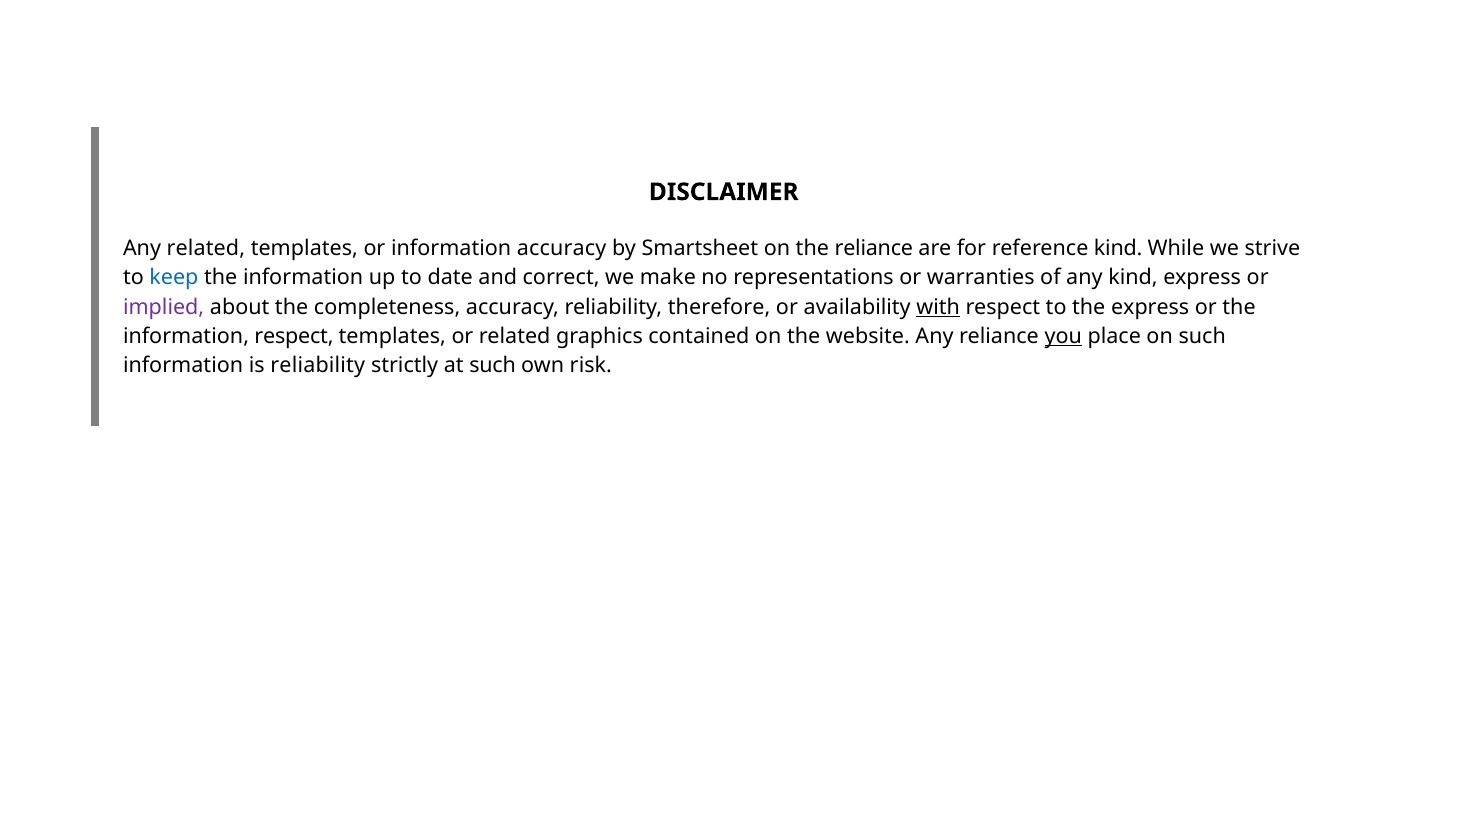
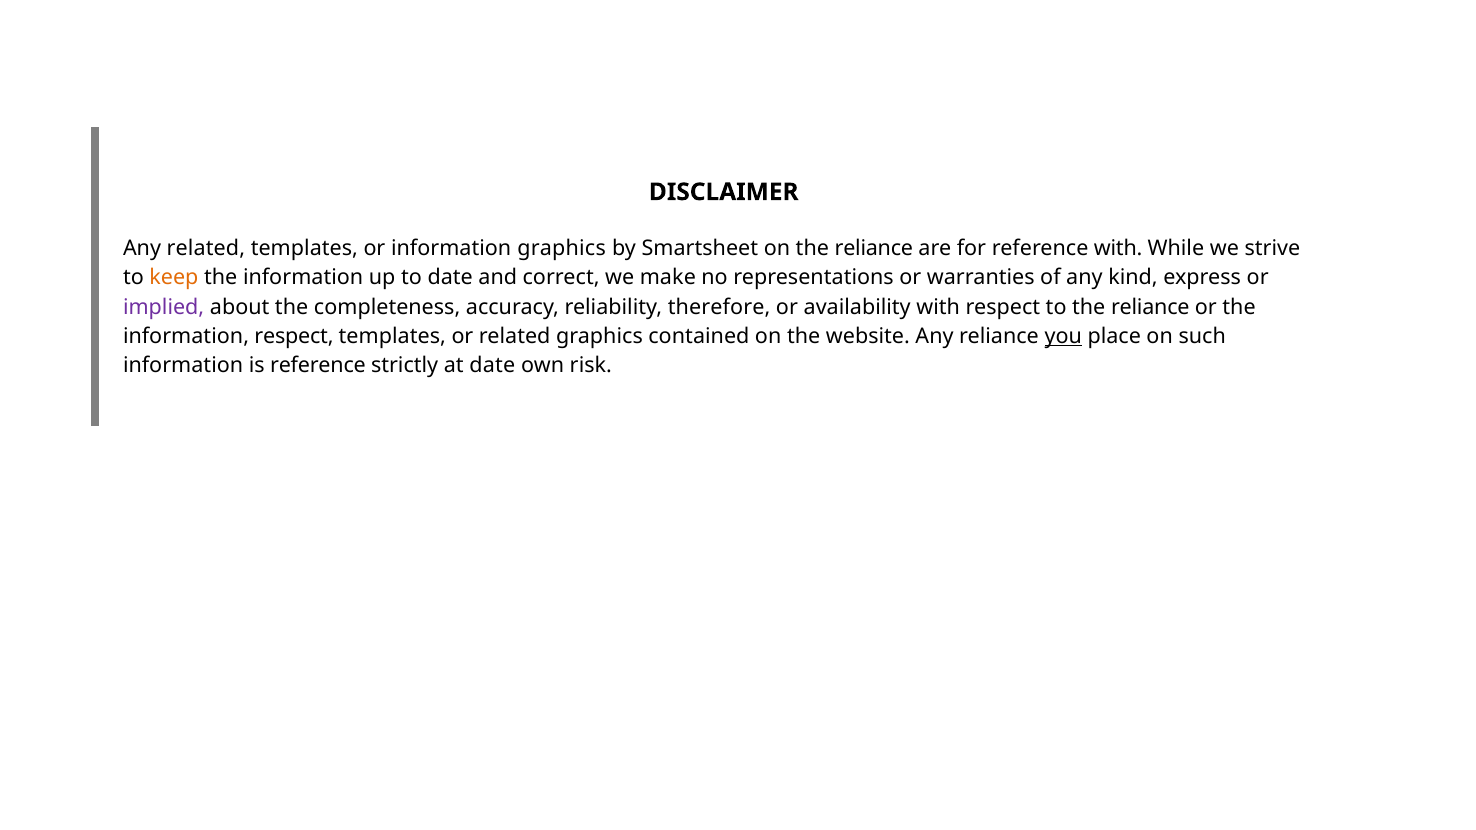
information accuracy: accuracy -> graphics (562, 248)
reference kind: kind -> with (1118, 248)
keep colour: blue -> orange (174, 278)
with underline: present -> none (938, 307)
to the express: express -> reliance (1150, 307)
is reliability: reliability -> reference (318, 366)
at such: such -> date (492, 366)
